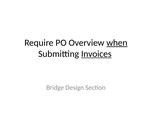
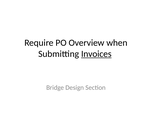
when underline: present -> none (117, 43)
